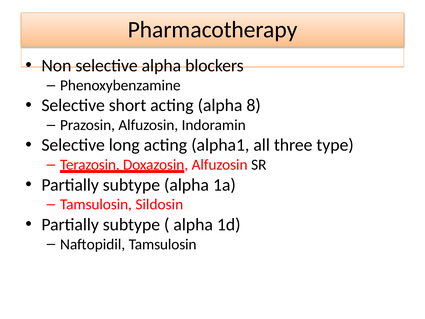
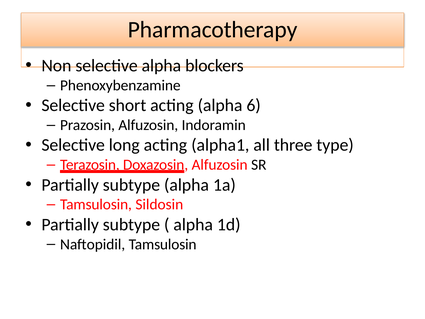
8: 8 -> 6 (254, 105)
